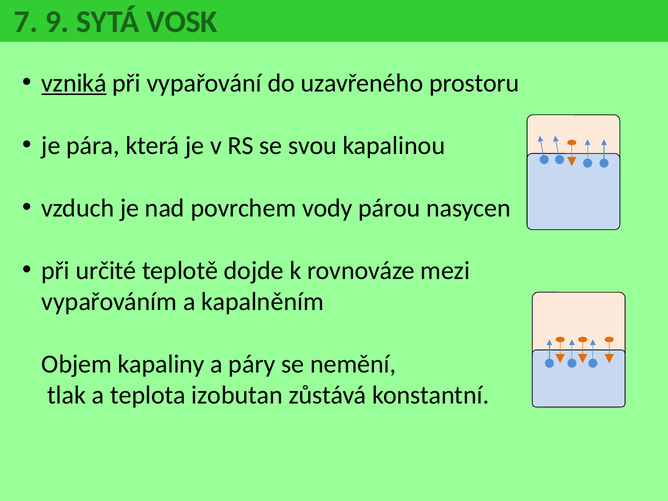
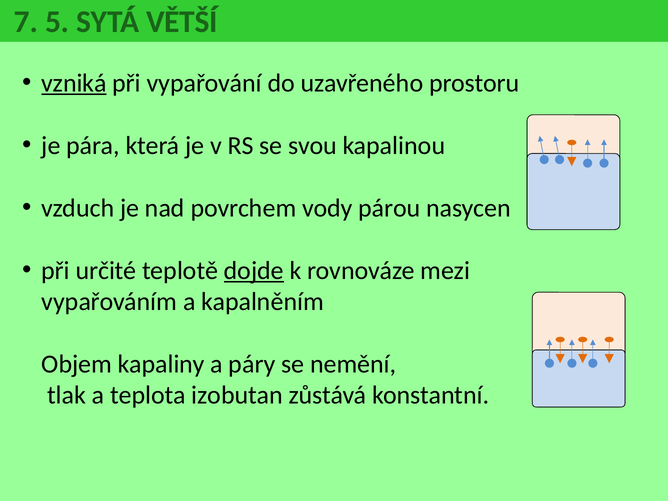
9: 9 -> 5 (57, 22)
VOSK: VOSK -> VĚTŠÍ (182, 22)
dojde underline: none -> present (254, 270)
